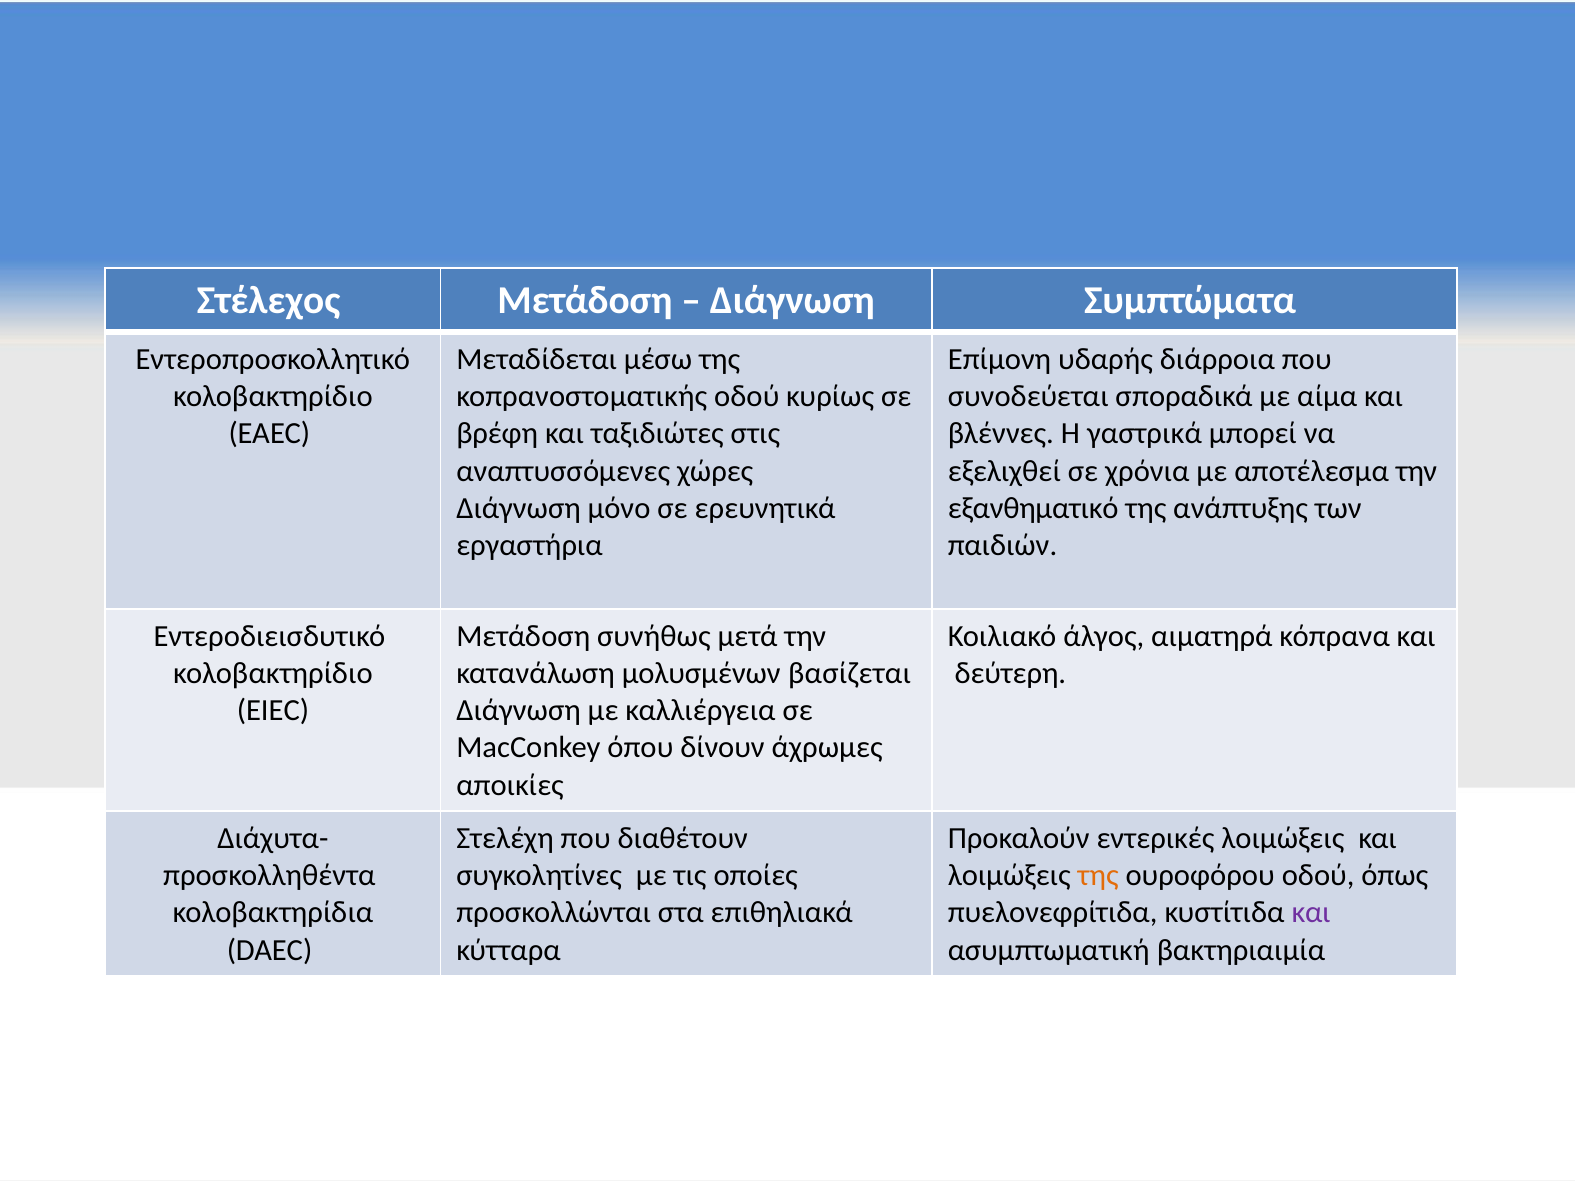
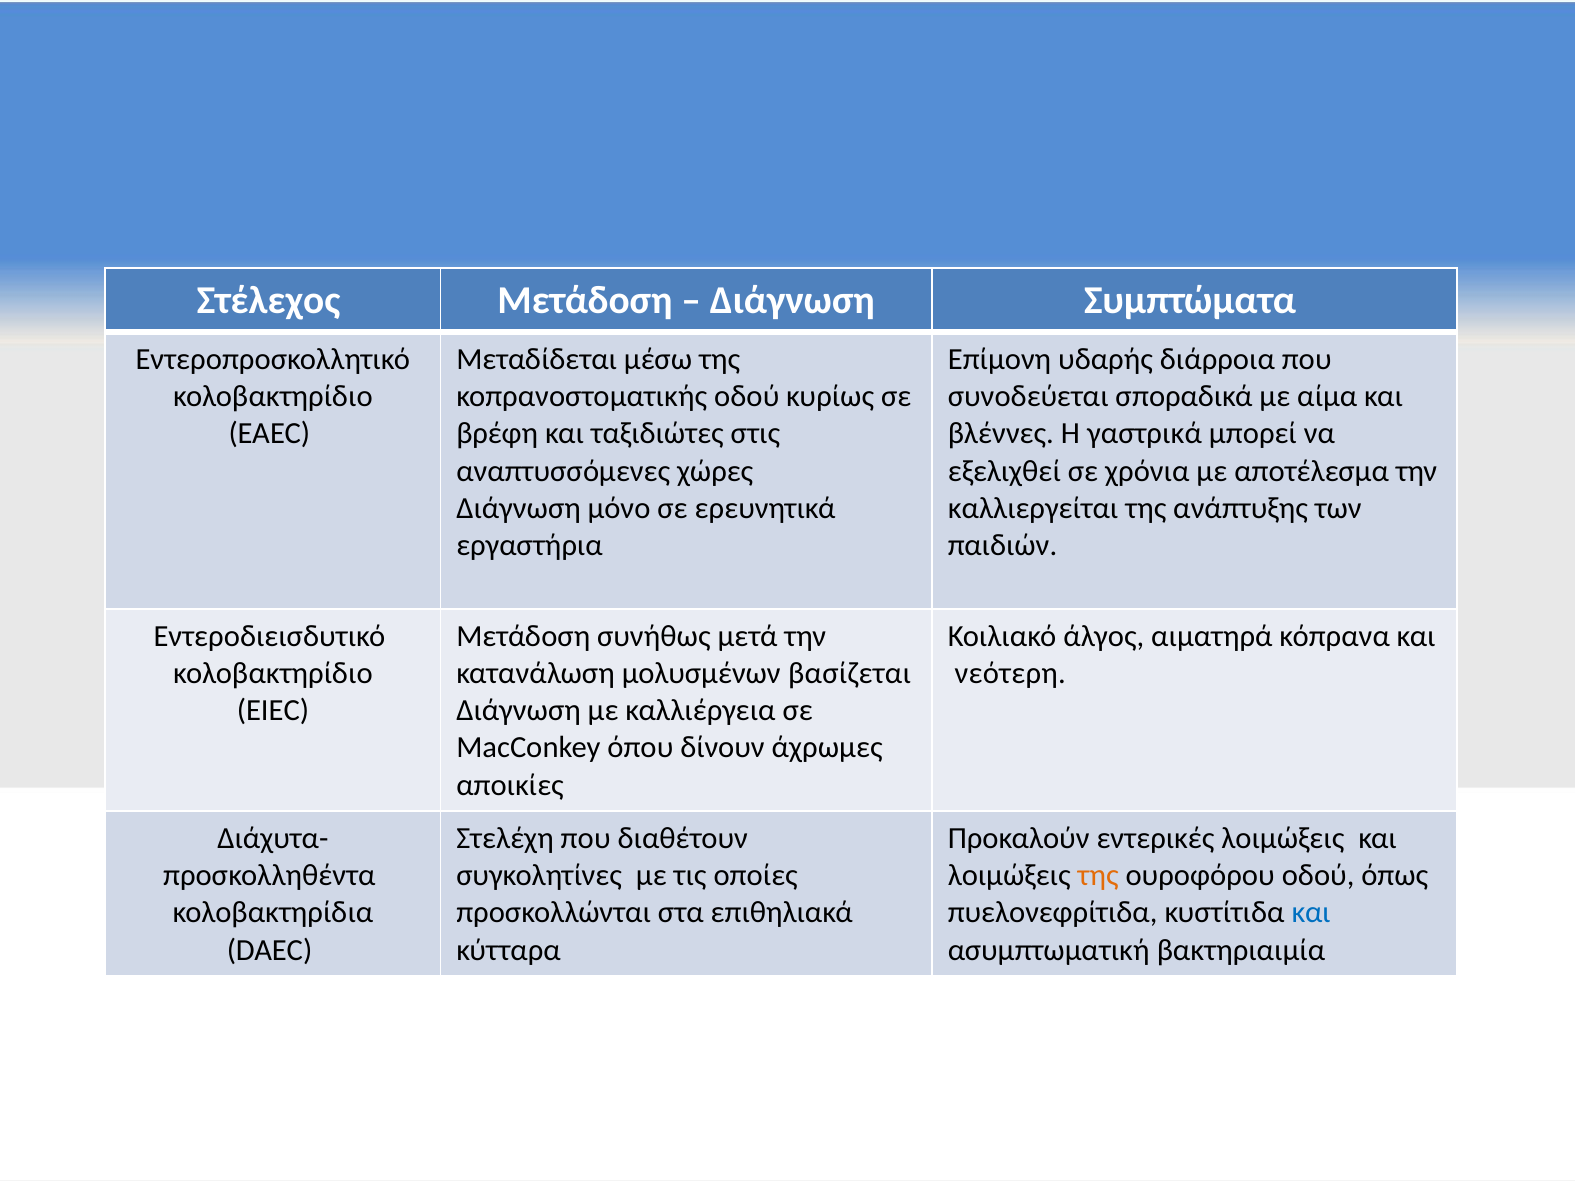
εξανθηματικό: εξανθηματικό -> καλλιεργείται (1033, 508)
δεύτερη: δεύτερη -> νεότερη (1010, 673)
και colour: purple -> blue (1311, 912)
